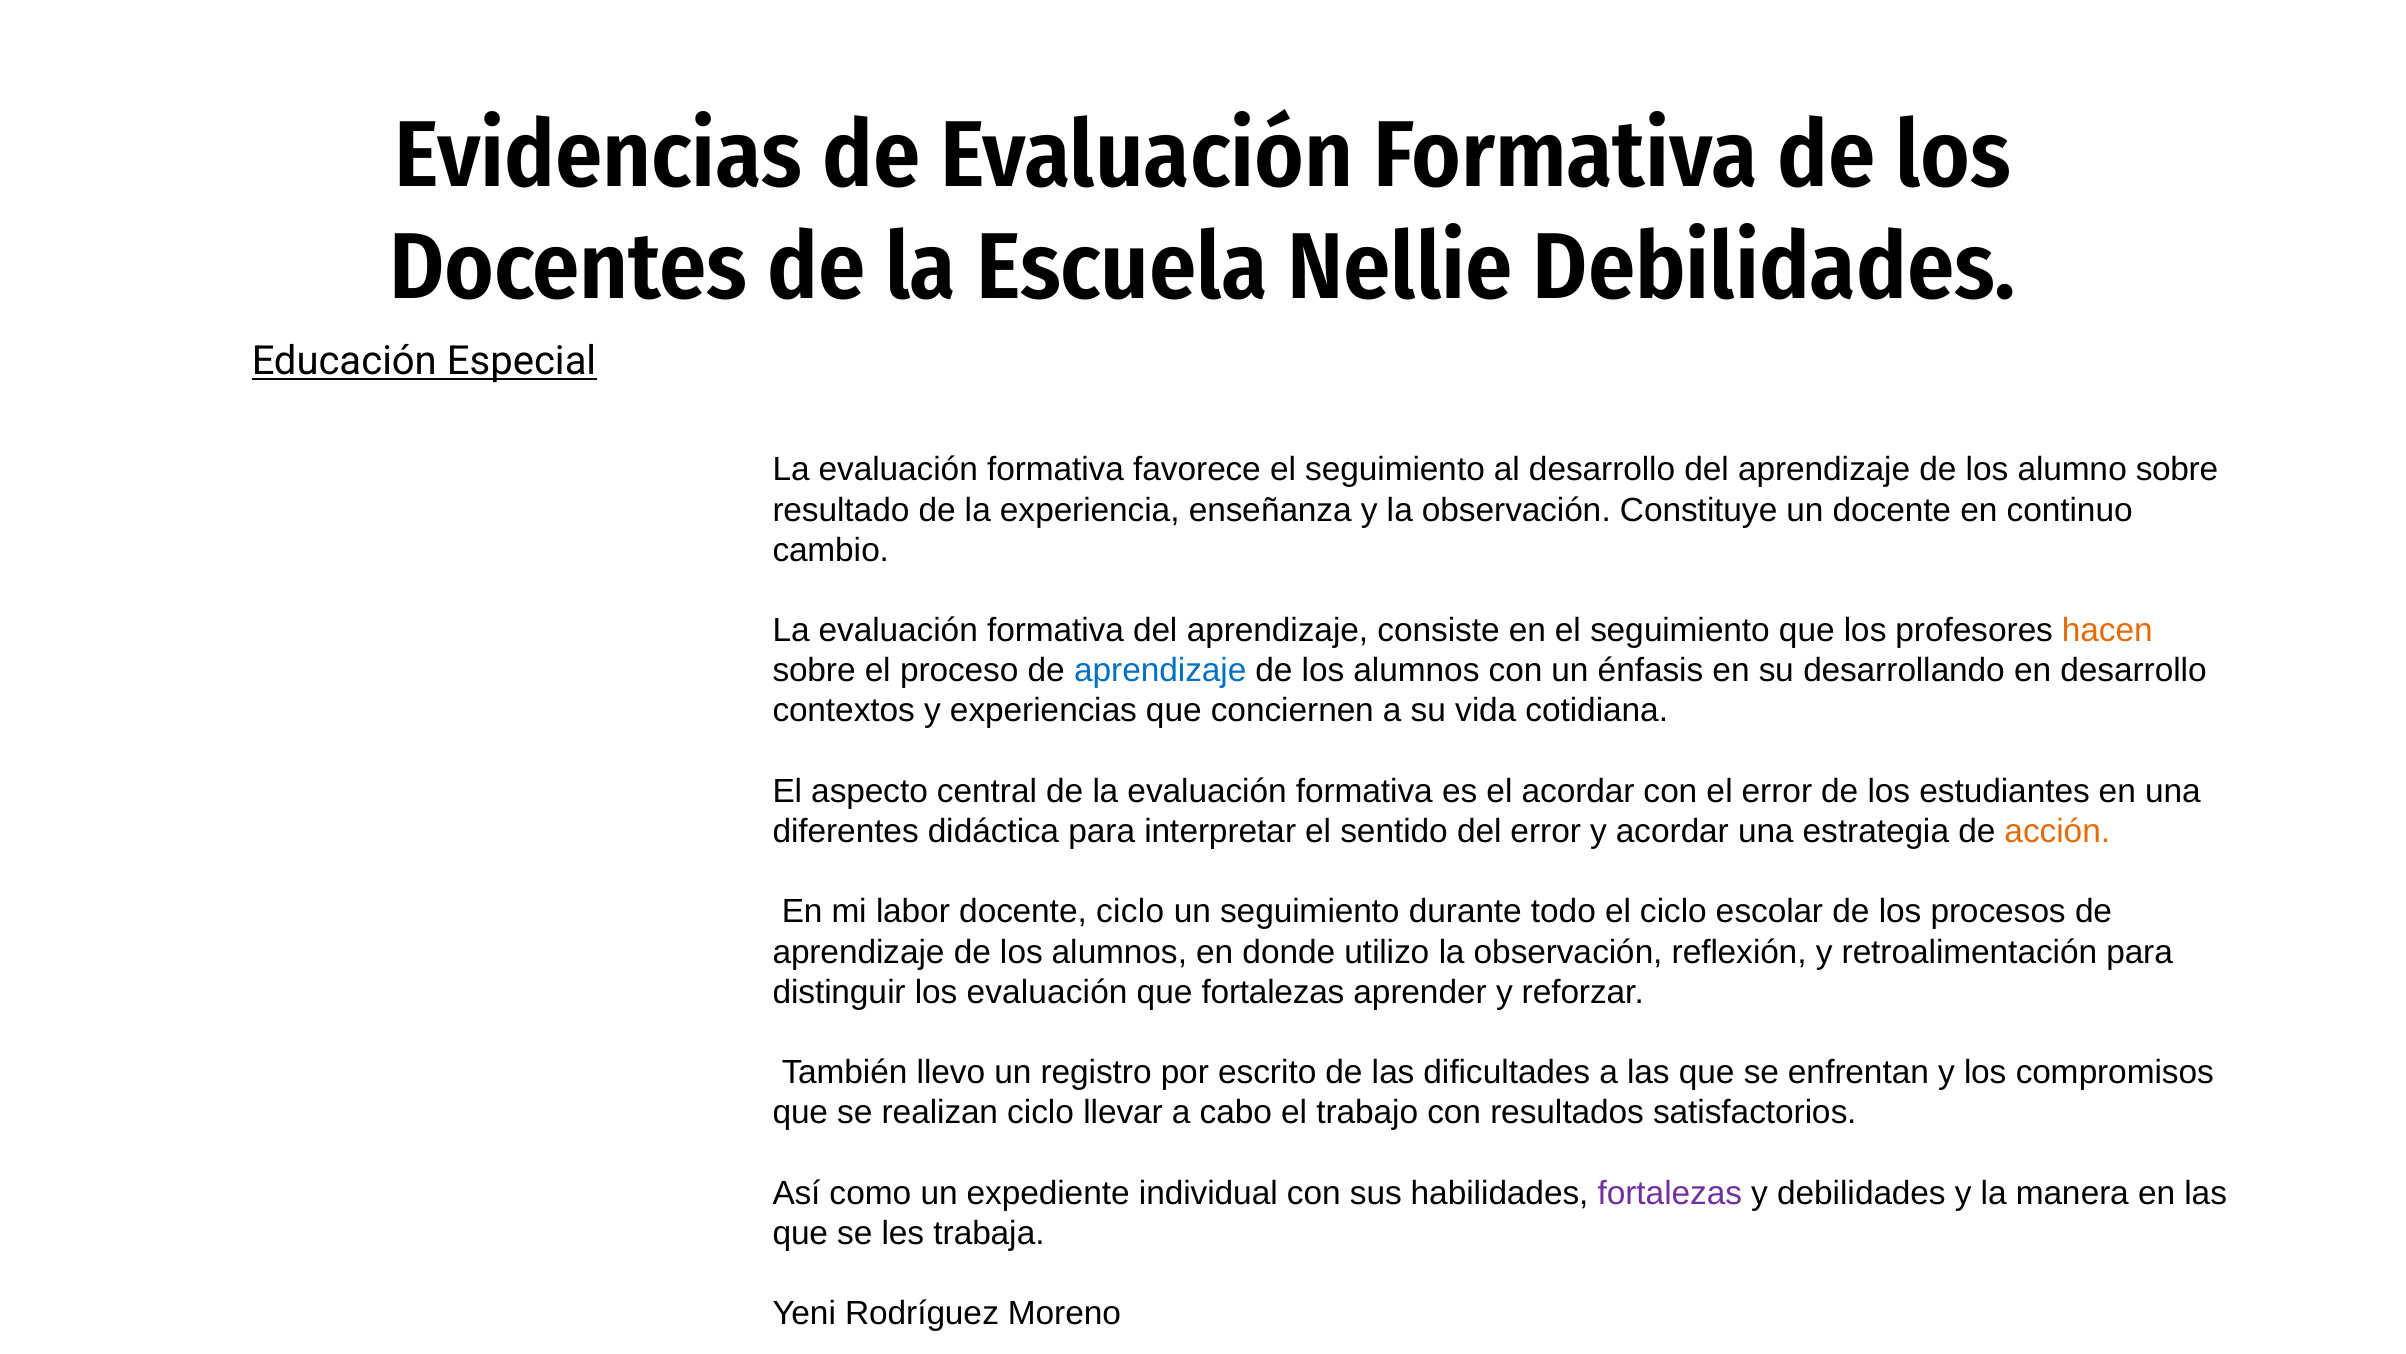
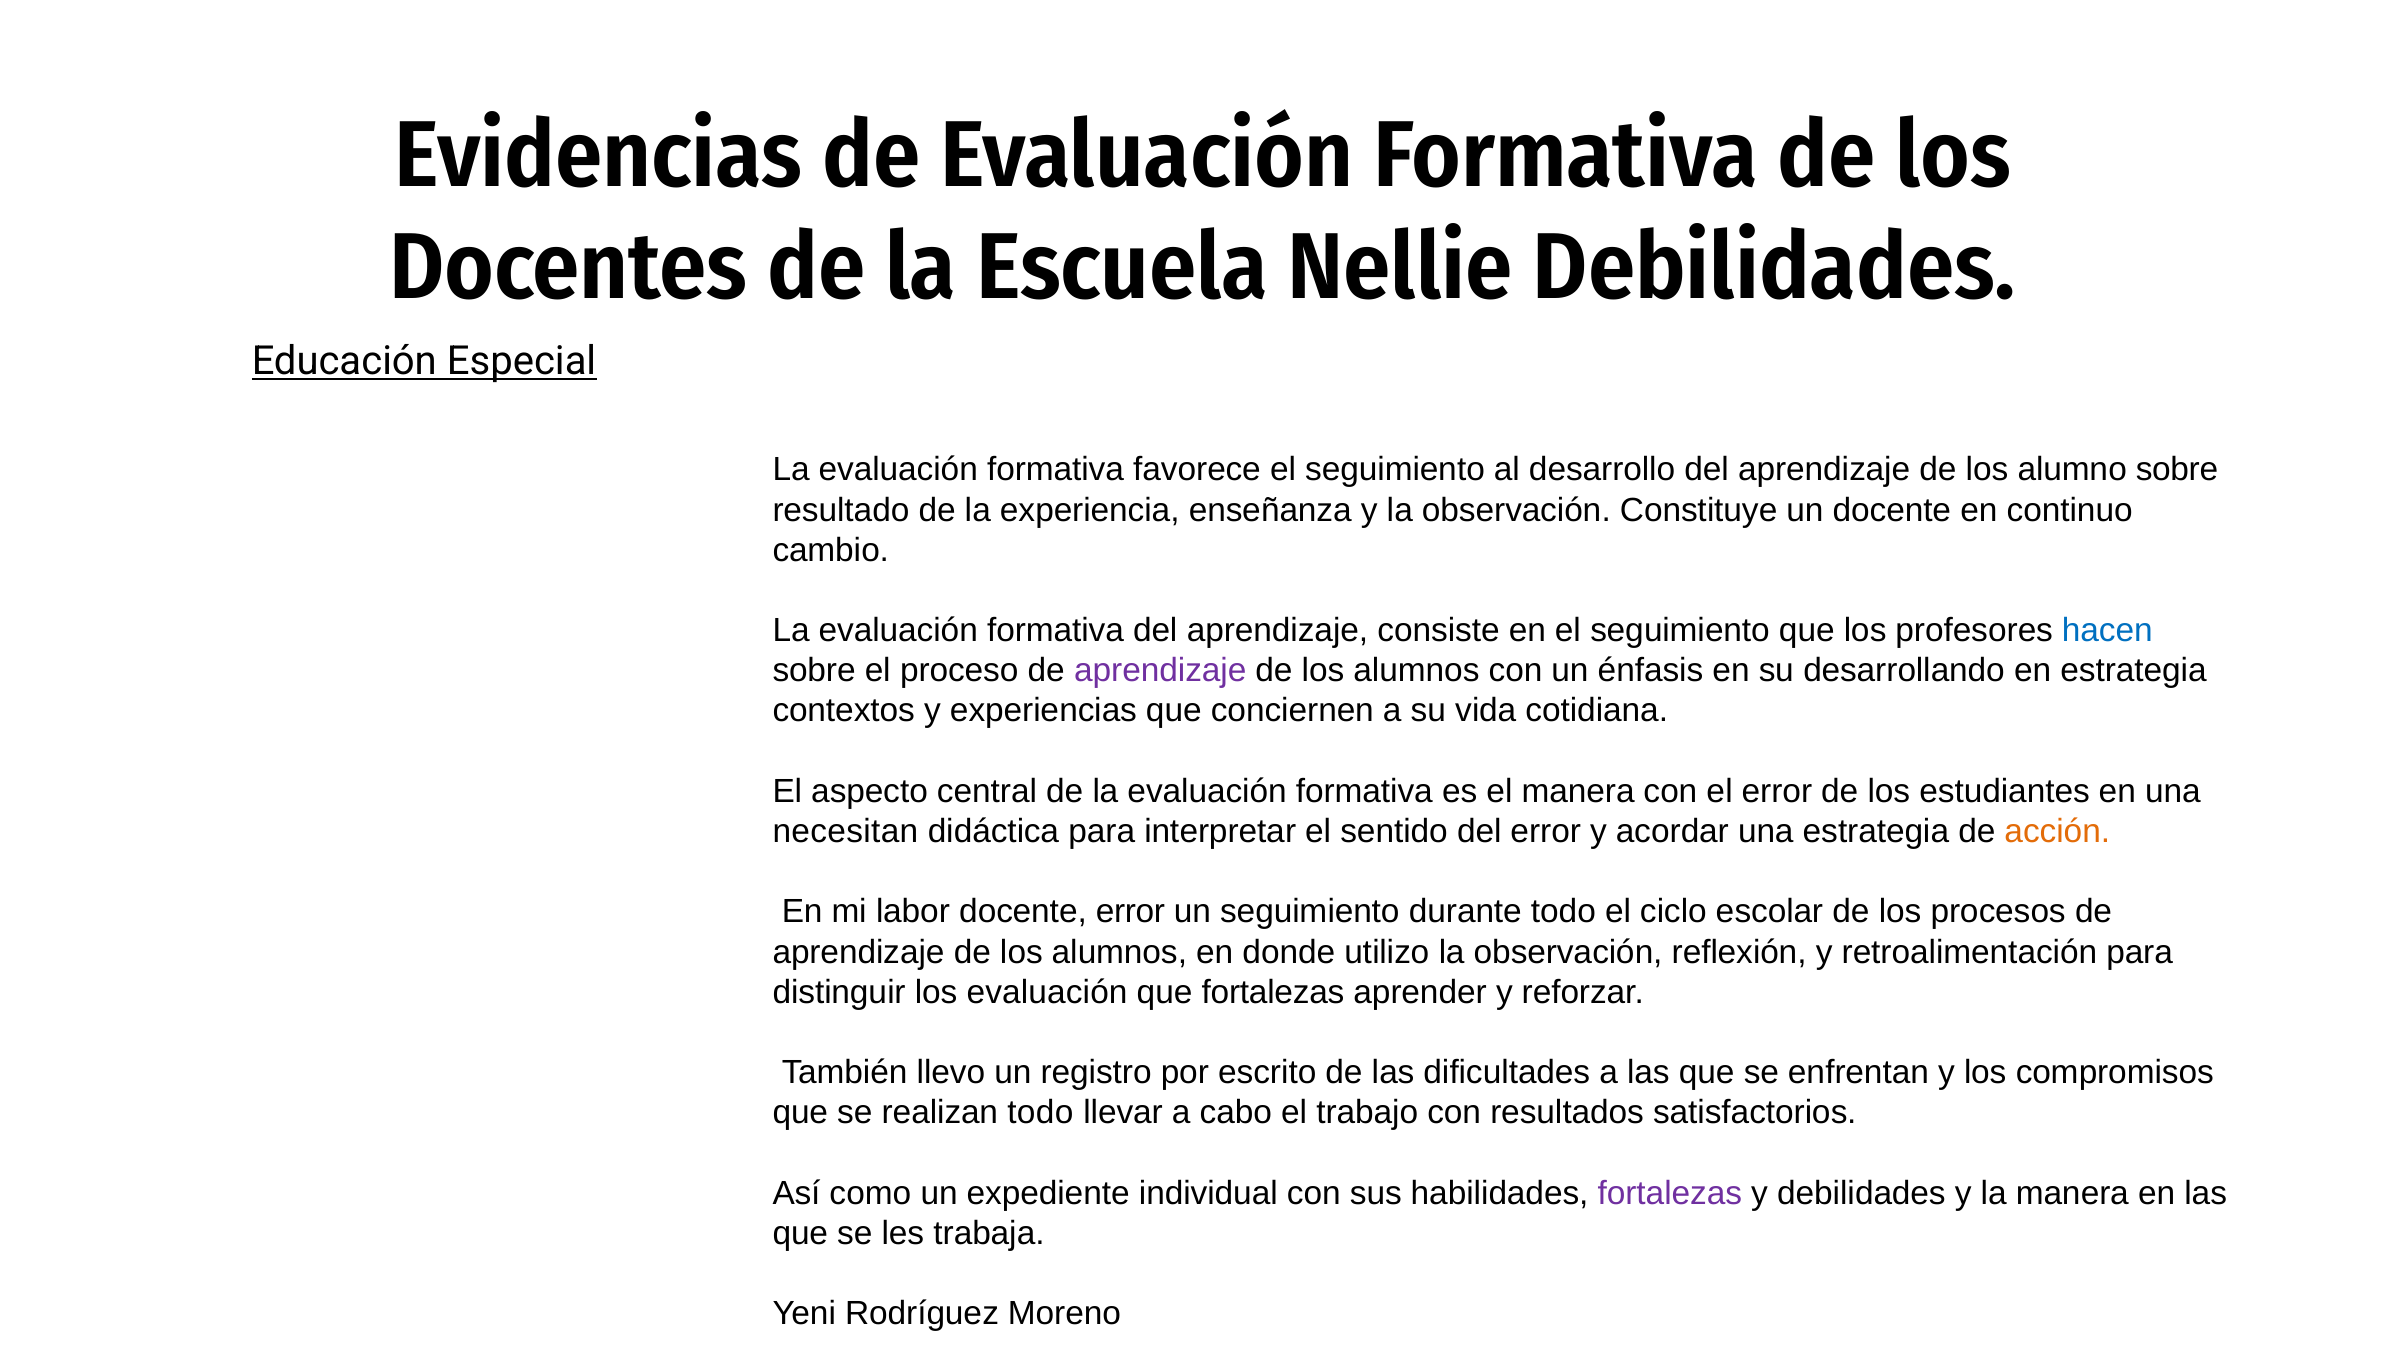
hacen colour: orange -> blue (2107, 630)
aprendizaje colour: blue -> purple (1160, 670)
en desarrollo: desarrollo -> estrategia (2134, 670)
el acordar: acordar -> manera (1578, 791)
diferentes: diferentes -> necesitan (845, 831)
docente ciclo: ciclo -> error (1130, 911)
realizan ciclo: ciclo -> todo (1040, 1112)
